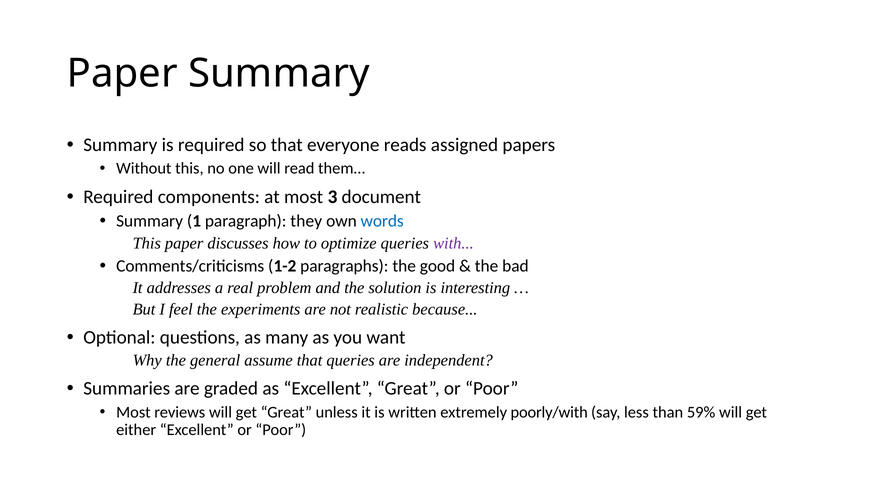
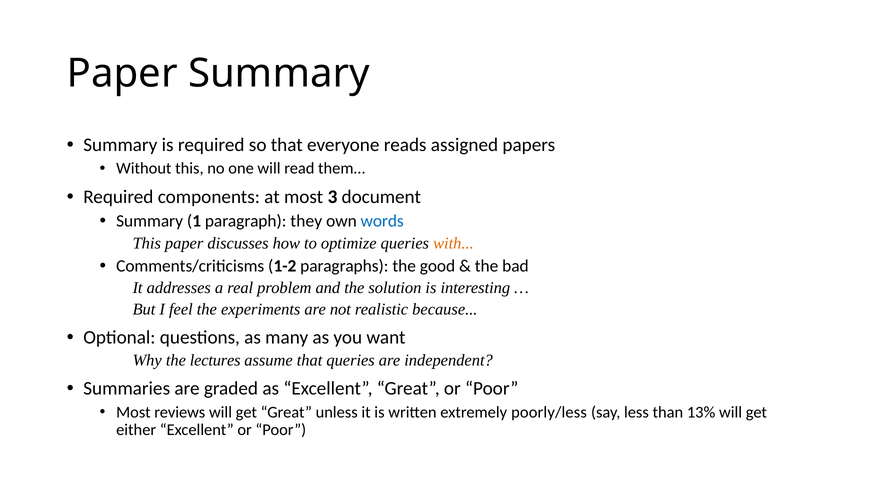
with colour: purple -> orange (453, 243)
general: general -> lectures (215, 361)
poorly/with: poorly/with -> poorly/less (549, 413)
59%: 59% -> 13% (701, 413)
